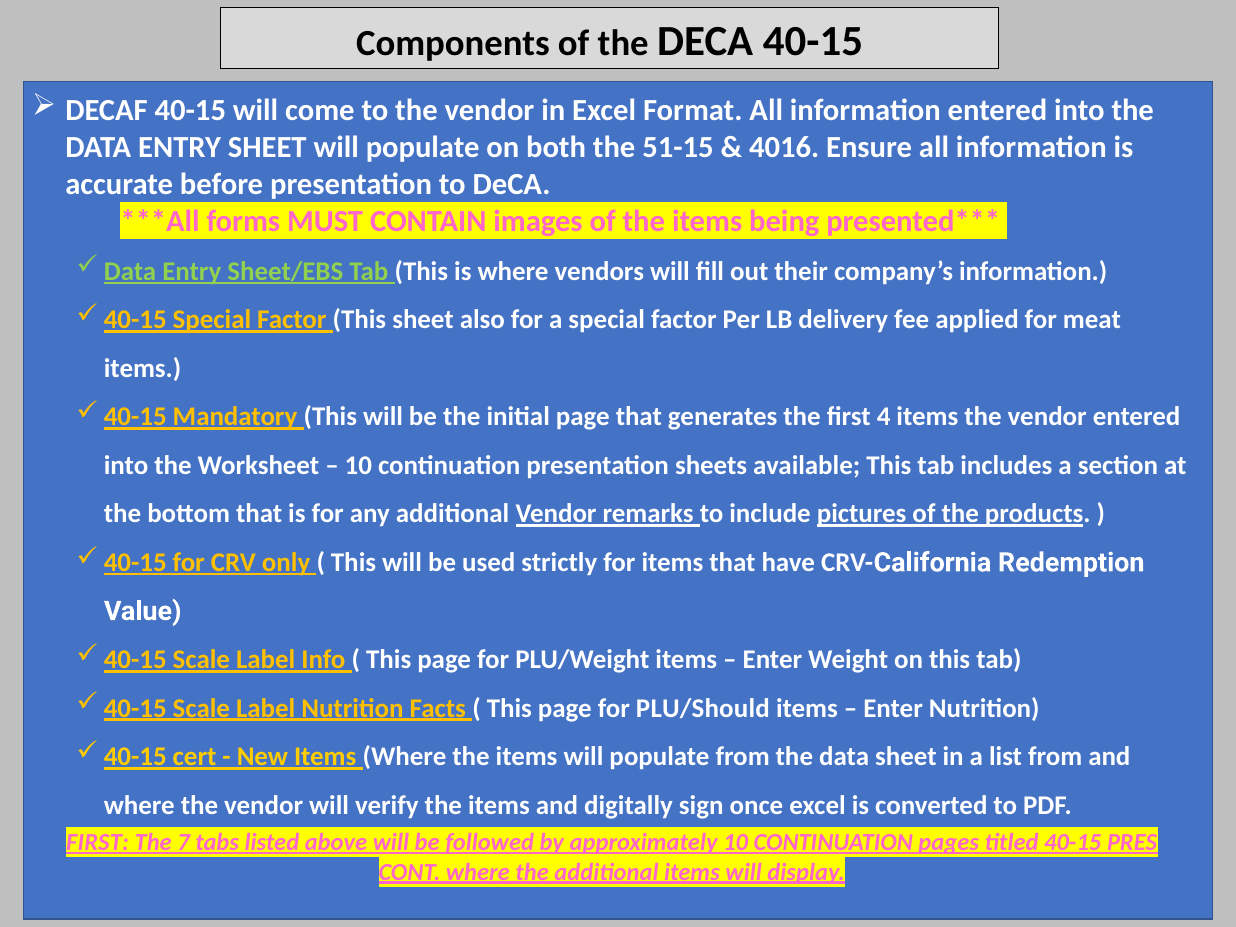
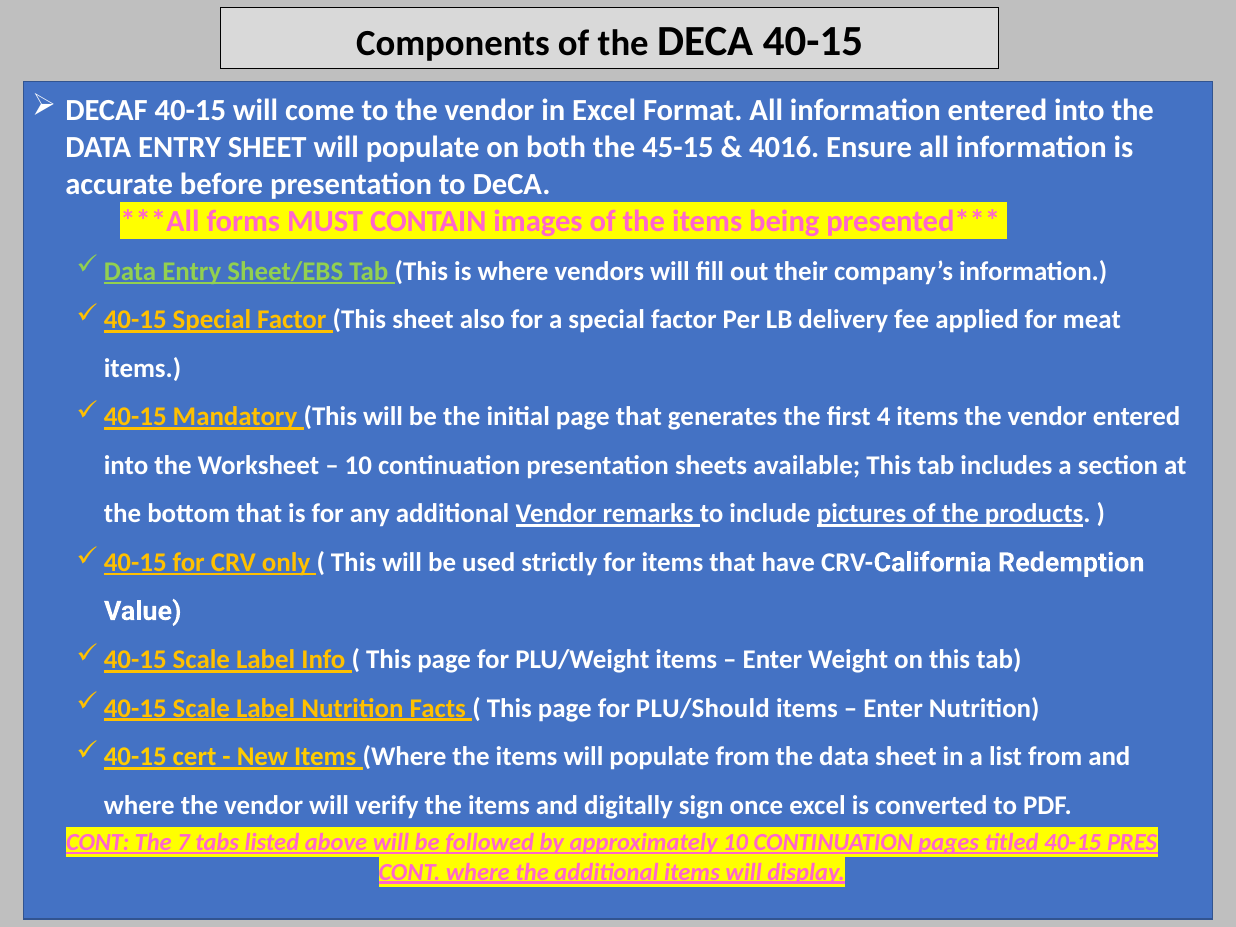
51-15: 51-15 -> 45-15 (678, 147)
FIRST: FIRST -> CONT (98, 843)
